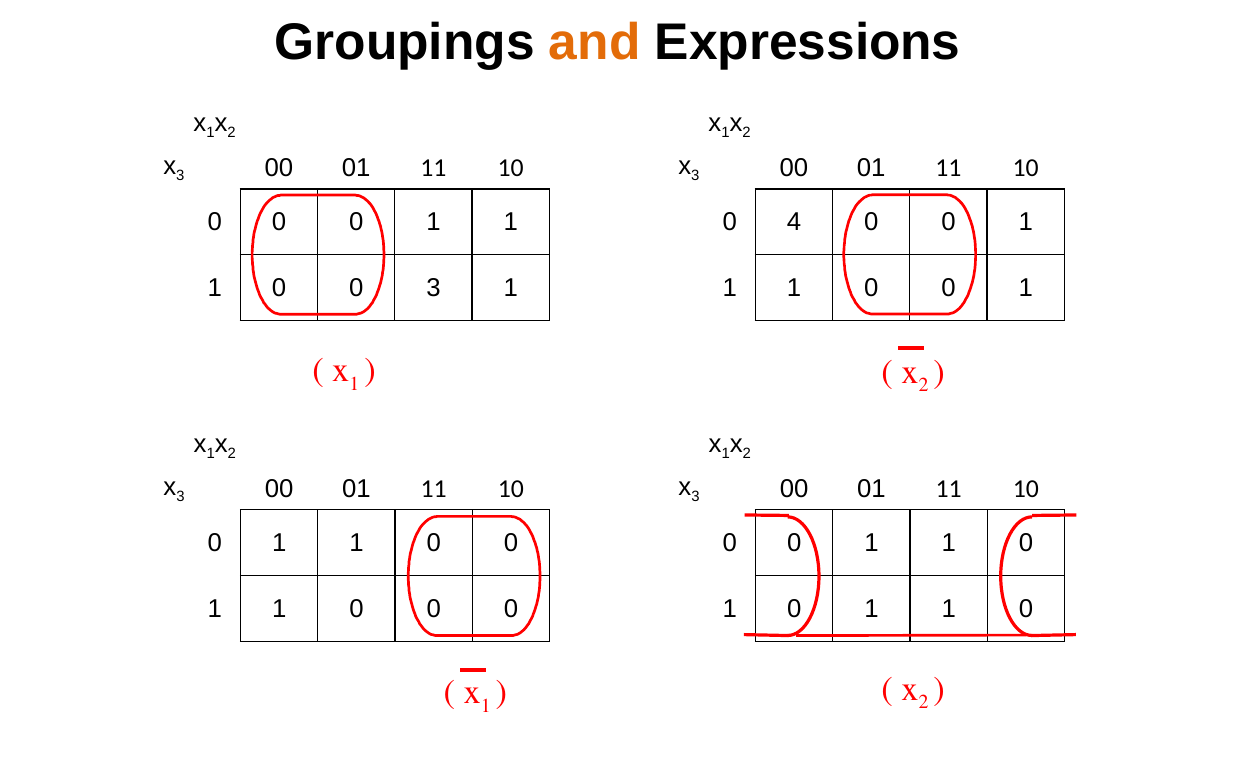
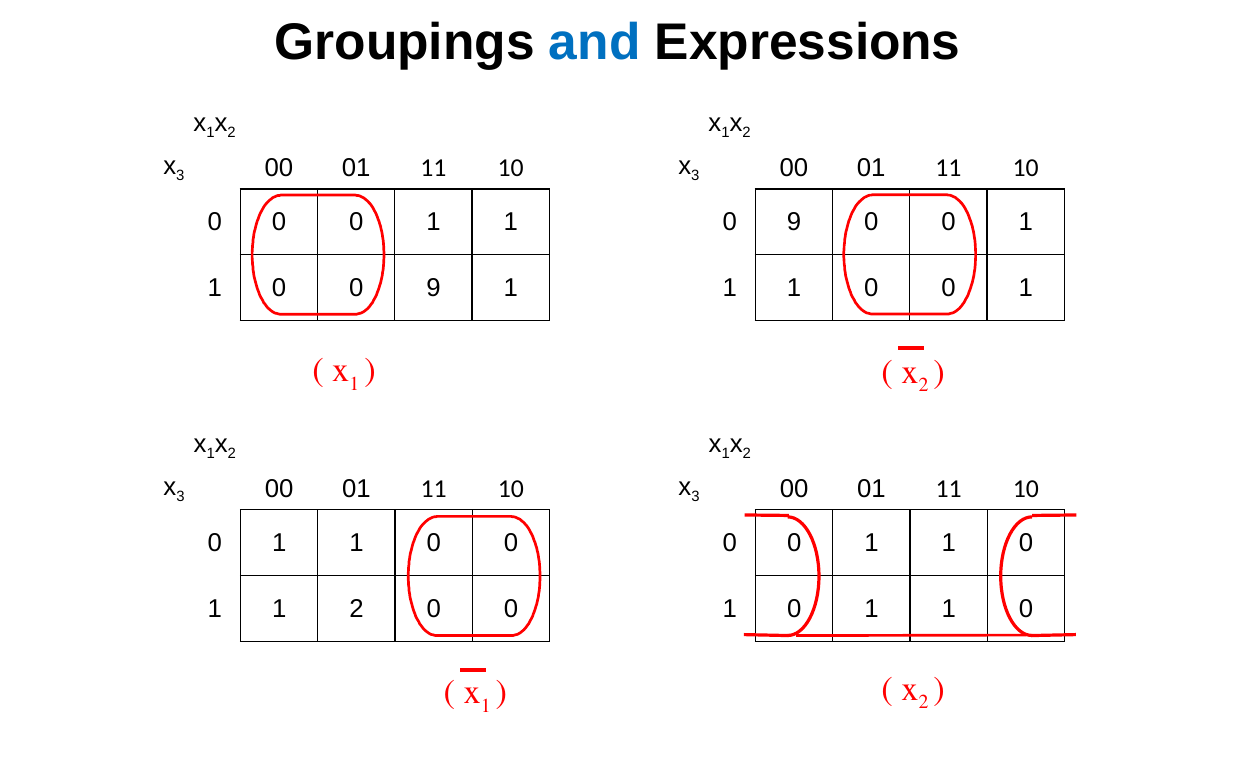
and colour: orange -> blue (595, 42)
4: 4 -> 9 (794, 222)
0 0 3: 3 -> 9 (434, 288)
0: 0 -> 2 (356, 609)
